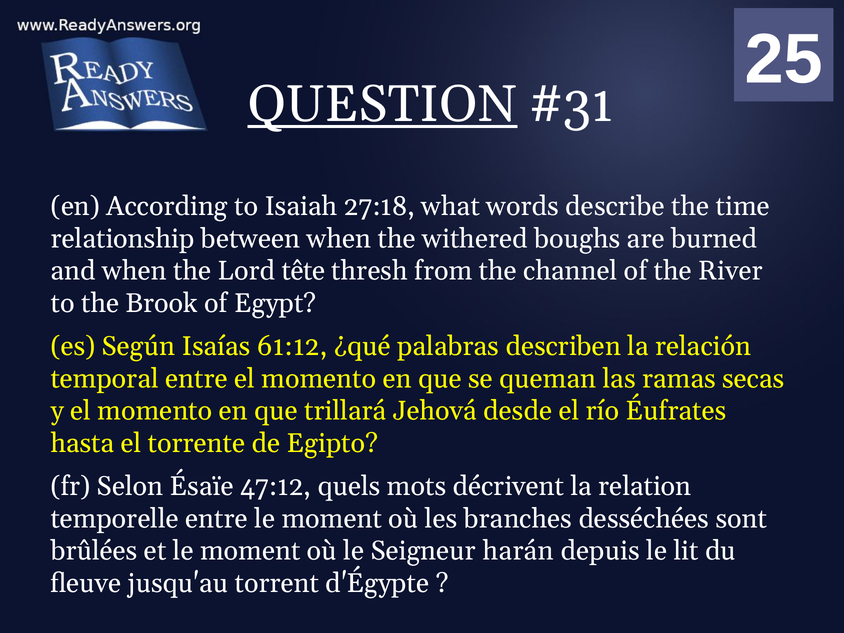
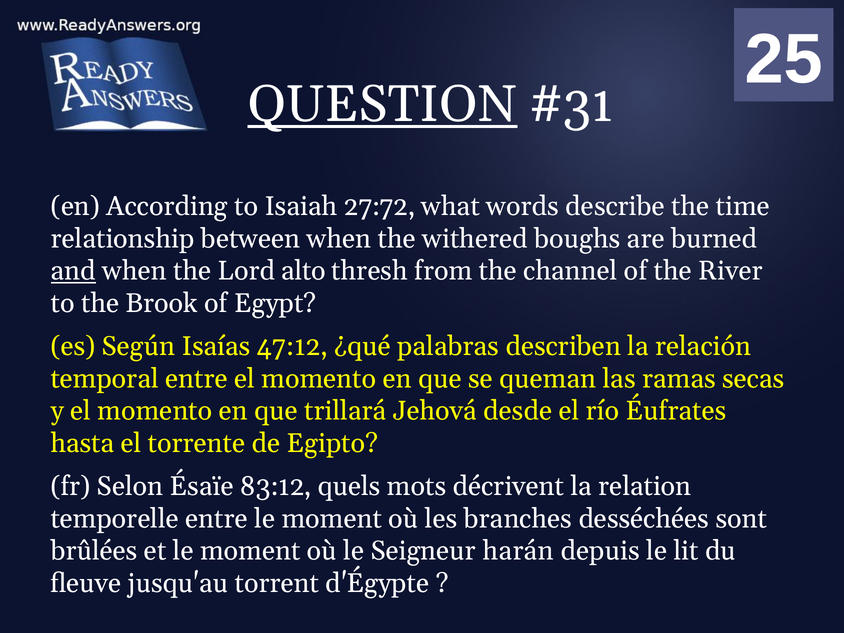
27:18: 27:18 -> 27:72 (380, 206)
and underline: none -> present (73, 271)
tête: tête -> alto (303, 271)
61:12: 61:12 -> 47:12 (292, 346)
47:12: 47:12 -> 83:12 (276, 486)
